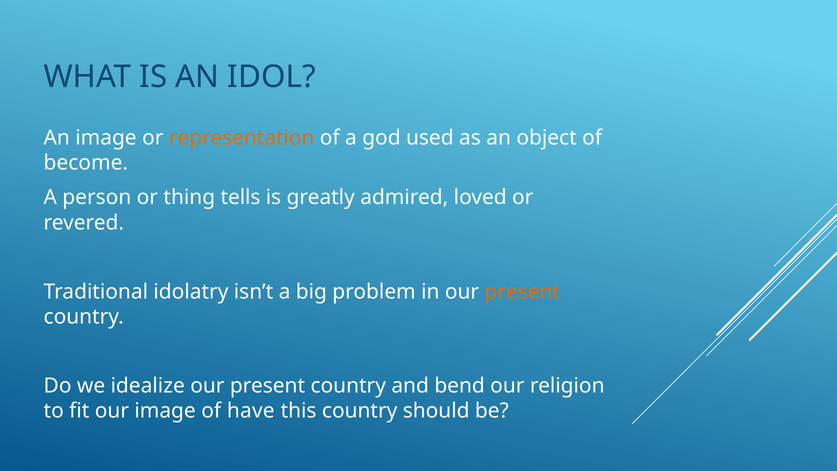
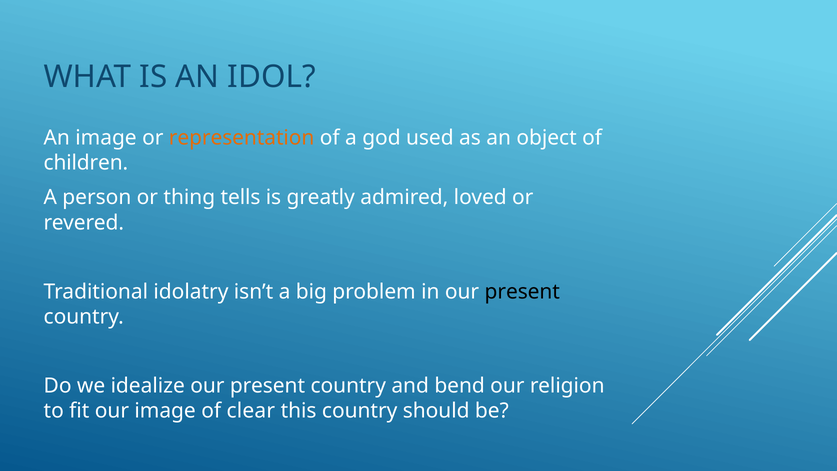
become: become -> children (86, 163)
present colour: orange -> black (522, 292)
have: have -> clear (251, 411)
